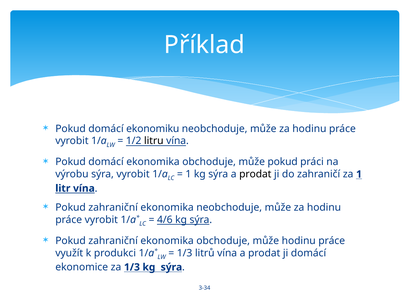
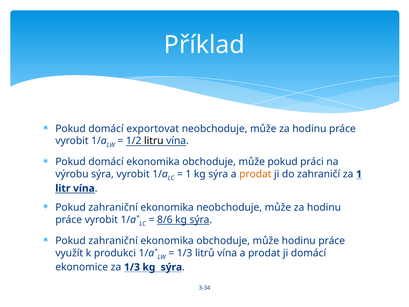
ekonomiku: ekonomiku -> exportovat (153, 129)
prodat colour: black -> orange (255, 174)
4/6: 4/6 -> 8/6 (165, 220)
